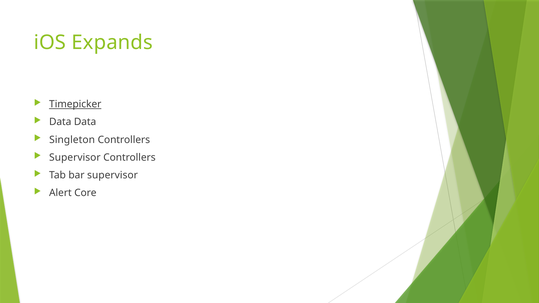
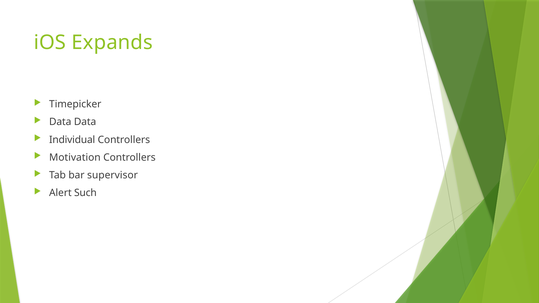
Timepicker underline: present -> none (75, 104)
Singleton: Singleton -> Individual (72, 140)
Supervisor: Supervisor -> Motivation (75, 158)
Core: Core -> Such (85, 193)
